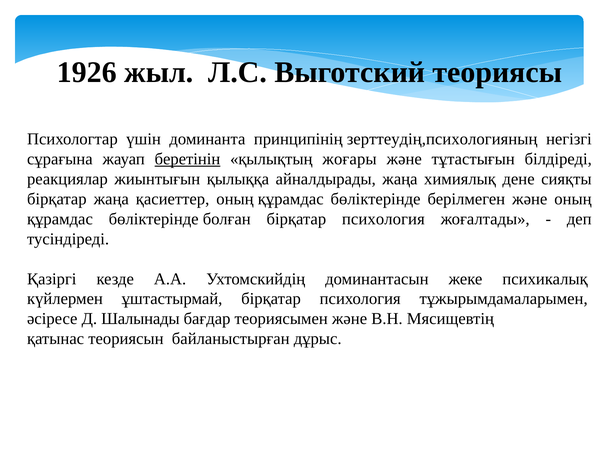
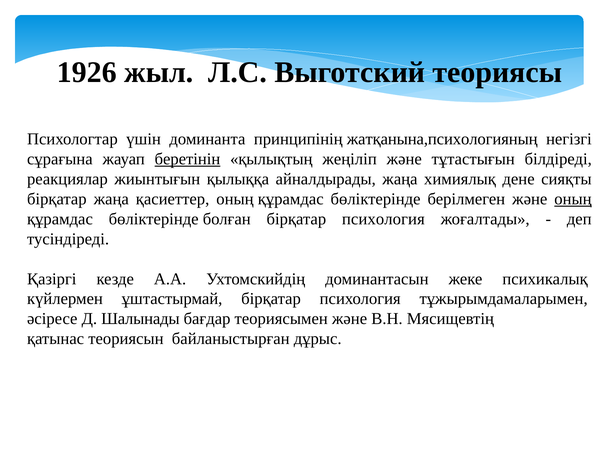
зерттеудің,психологияның: зерттеудің,психологияның -> жатқанына,психологияның (442, 139)
жоғары: жоғары -> жеңіліп (350, 159)
оның underline: none -> present (573, 199)
